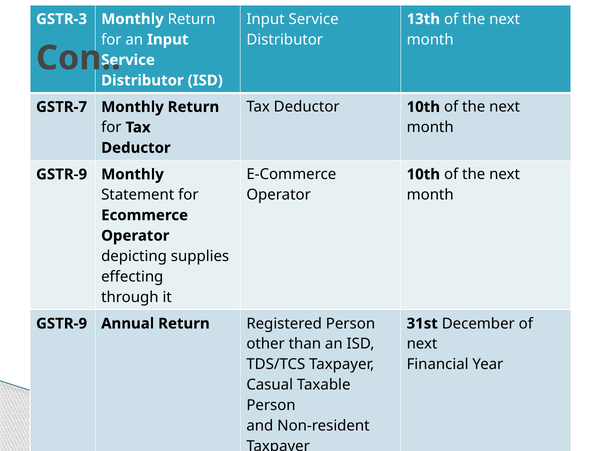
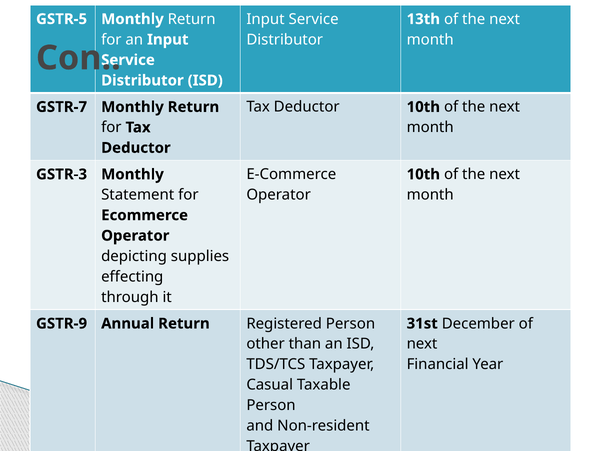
GSTR-3: GSTR-3 -> GSTR-5 (62, 19)
GSTR-9: GSTR-9 -> GSTR-3 (62, 174)
